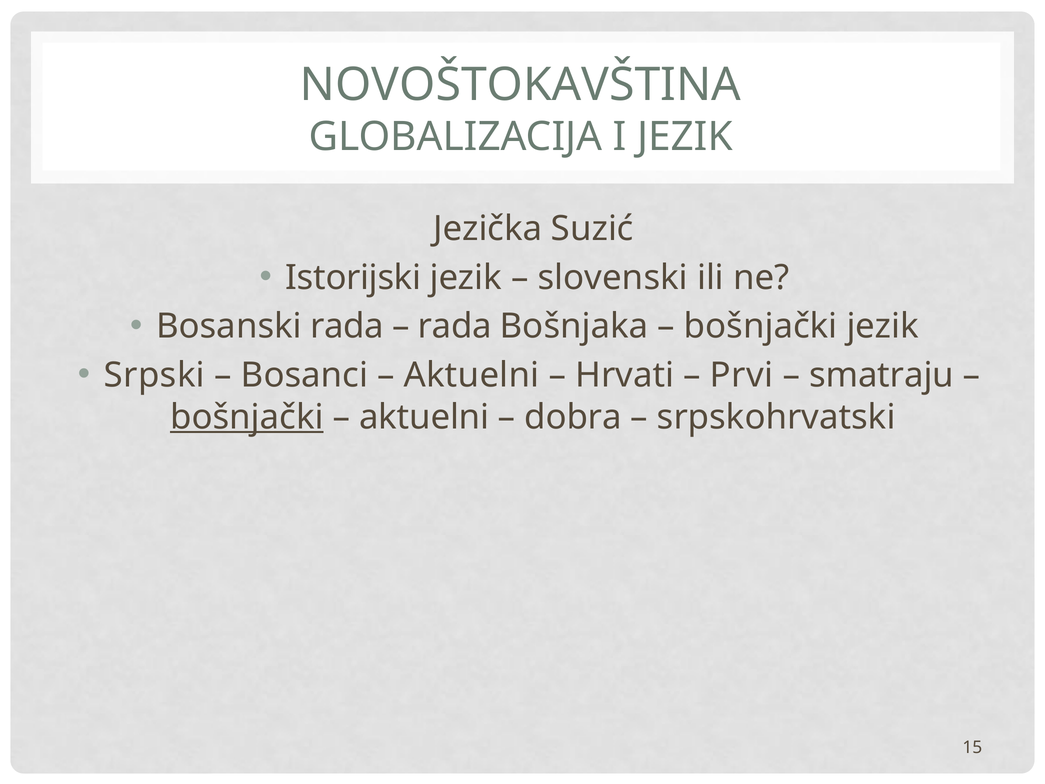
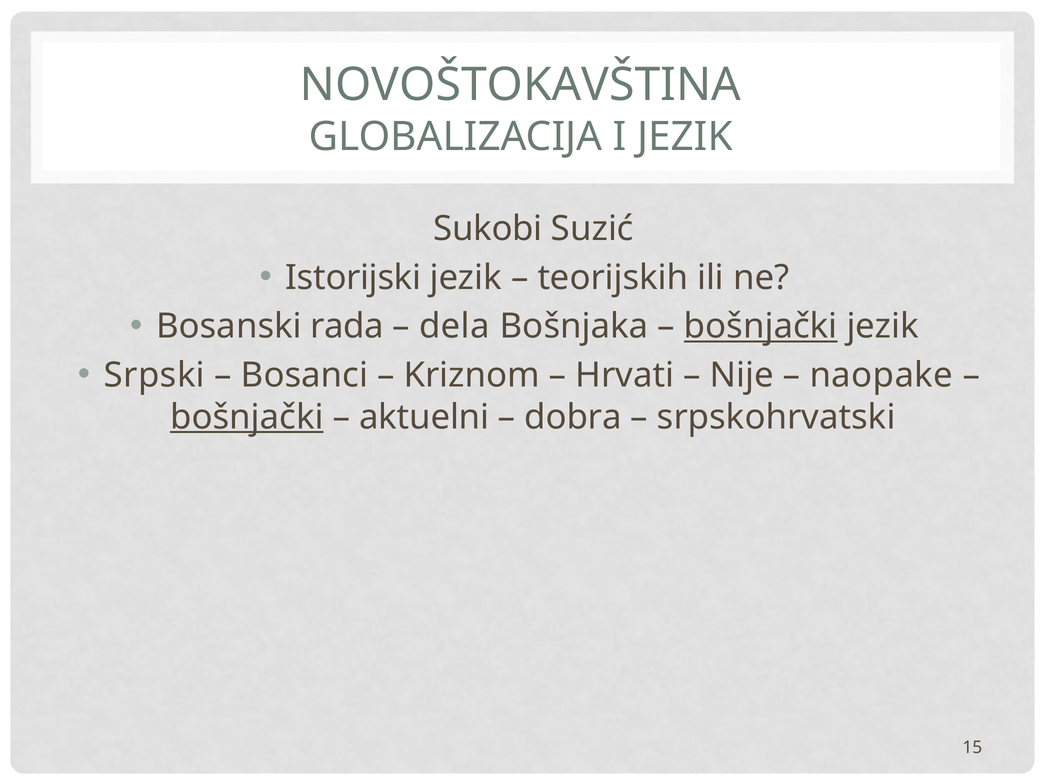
Jezička: Jezička -> Sukobi (488, 229)
slovenski: slovenski -> teorijskih (613, 278)
rada: rada -> dela (454, 326)
bošnjački underline: none -> present (761, 326)
Aktuelni: Aktuelni -> Kriznom (472, 375)
Prvi: Prvi -> Nije (742, 375)
smatraju: smatraju -> naopake (881, 375)
